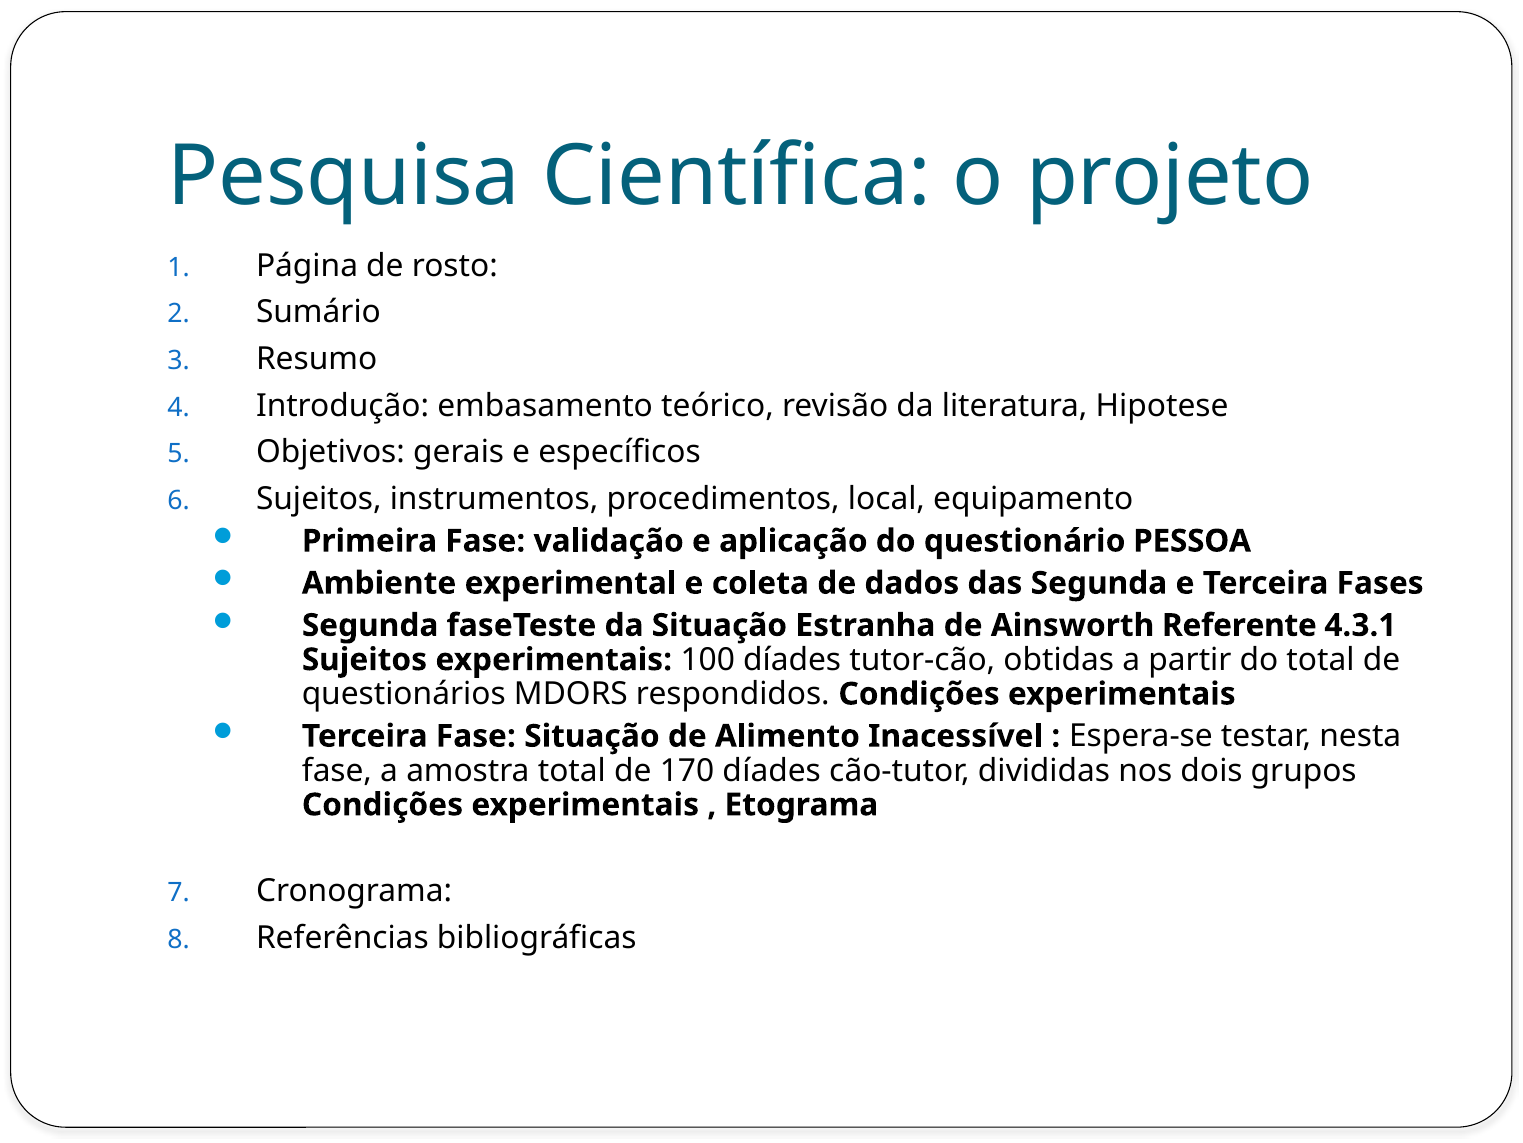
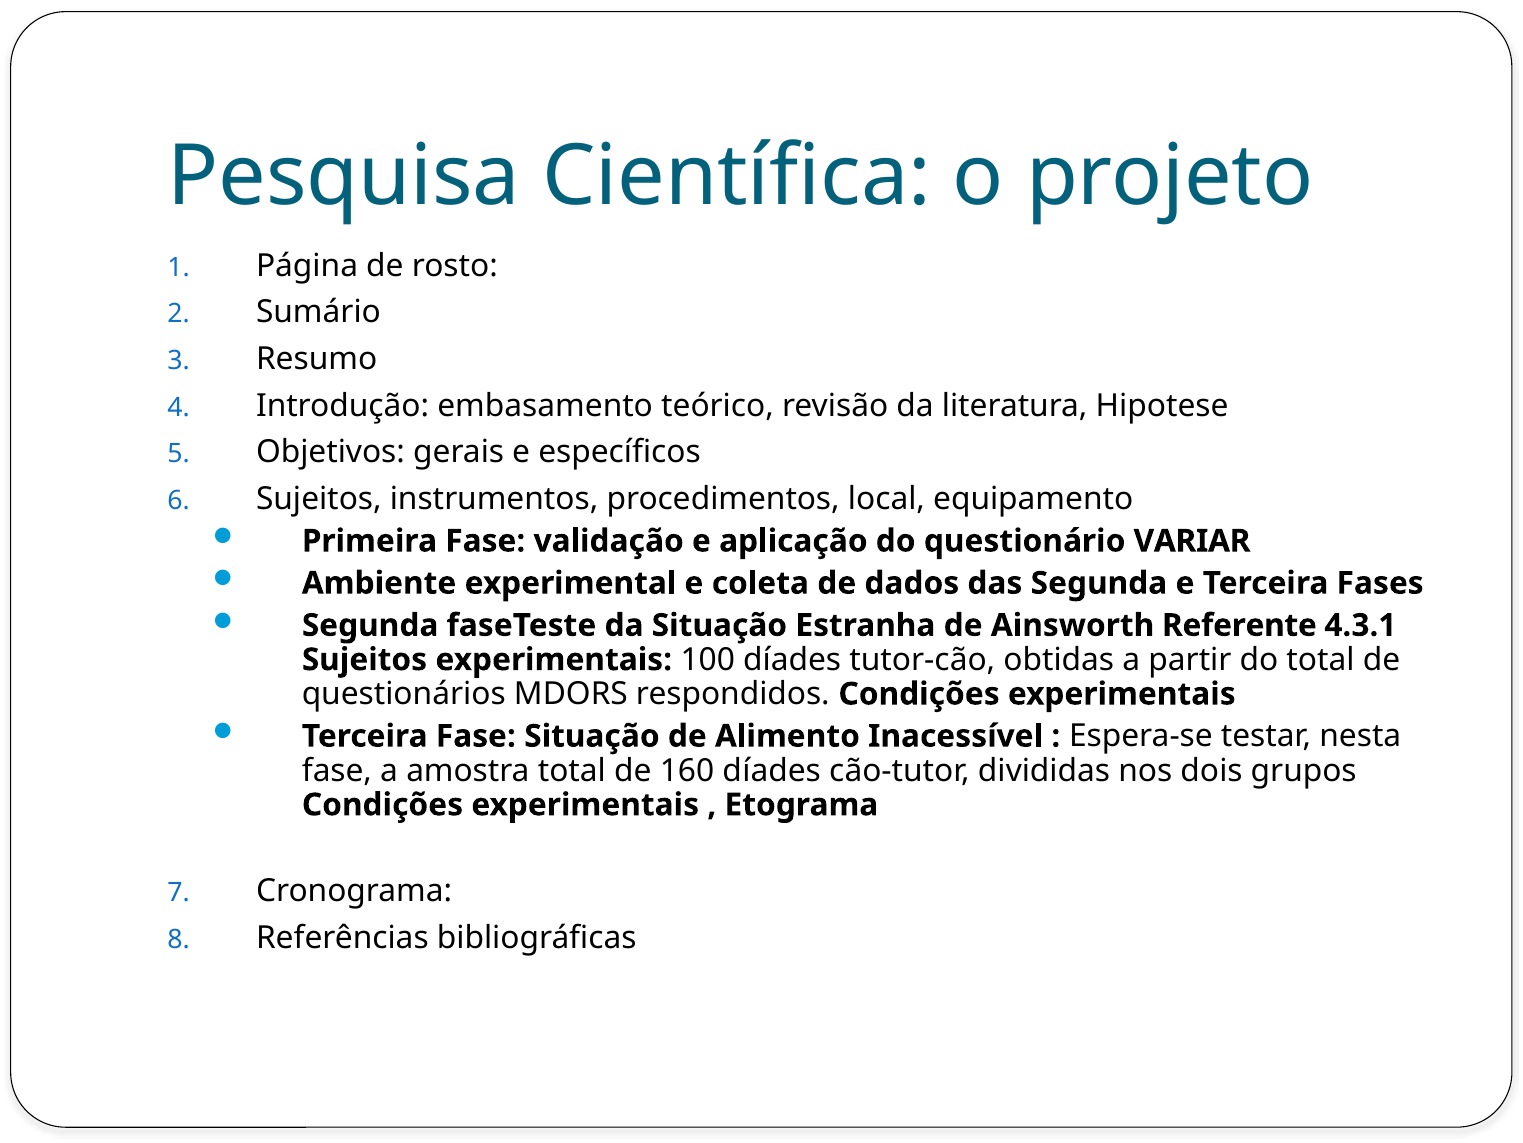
PESSOA: PESSOA -> VARIAR (1192, 541)
170: 170 -> 160 (687, 770)
